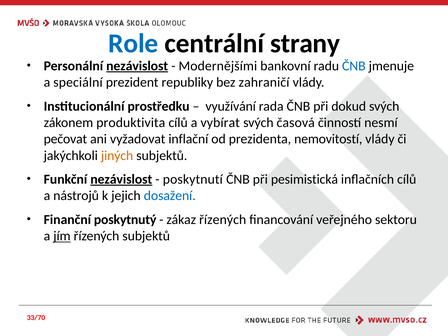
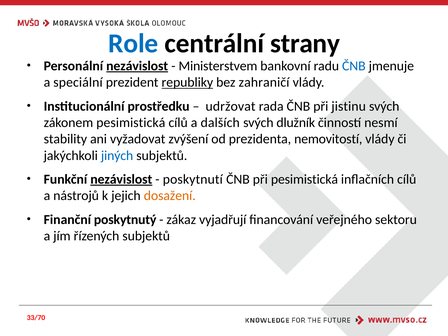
Modernějšími: Modernějšími -> Ministerstvem (218, 66)
republiky underline: none -> present (187, 82)
využívání: využívání -> udržovat (231, 106)
dokud: dokud -> jistinu (349, 106)
zákonem produktivita: produktivita -> pesimistická (131, 123)
vybírat: vybírat -> dalších (220, 123)
časová: časová -> dlužník (296, 123)
pečovat: pečovat -> stability (65, 139)
inflační: inflační -> zvýšení (188, 139)
jiných colour: orange -> blue (117, 155)
dosažení colour: blue -> orange (170, 196)
zákaz řízených: řízených -> vyjadřují (223, 220)
jím underline: present -> none (62, 236)
